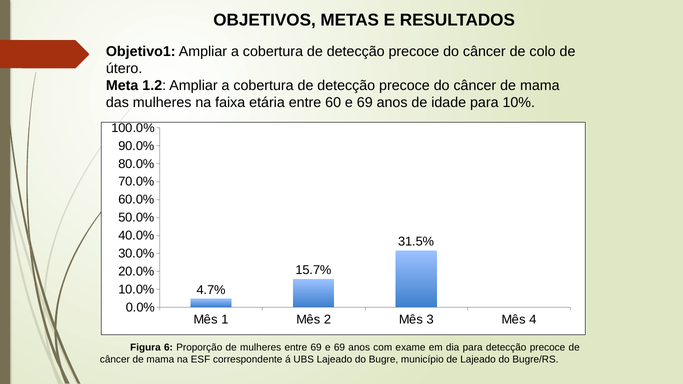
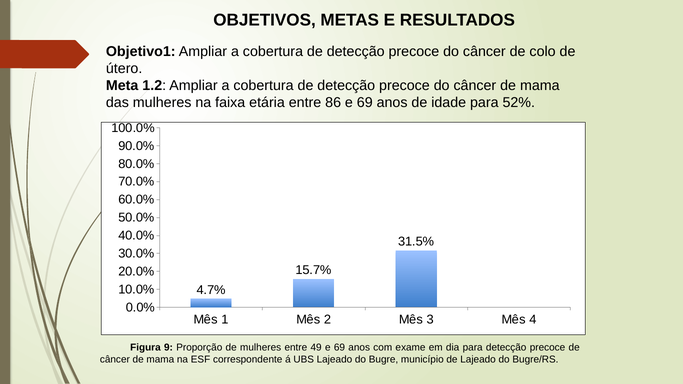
60: 60 -> 86 (333, 103)
10%: 10% -> 52% (519, 103)
6: 6 -> 9 (168, 348)
entre 69: 69 -> 49 (316, 348)
